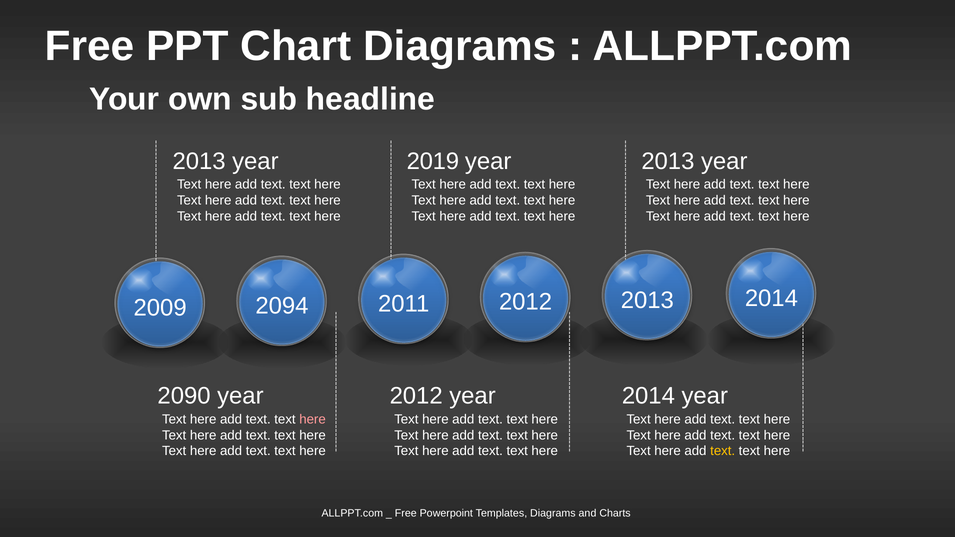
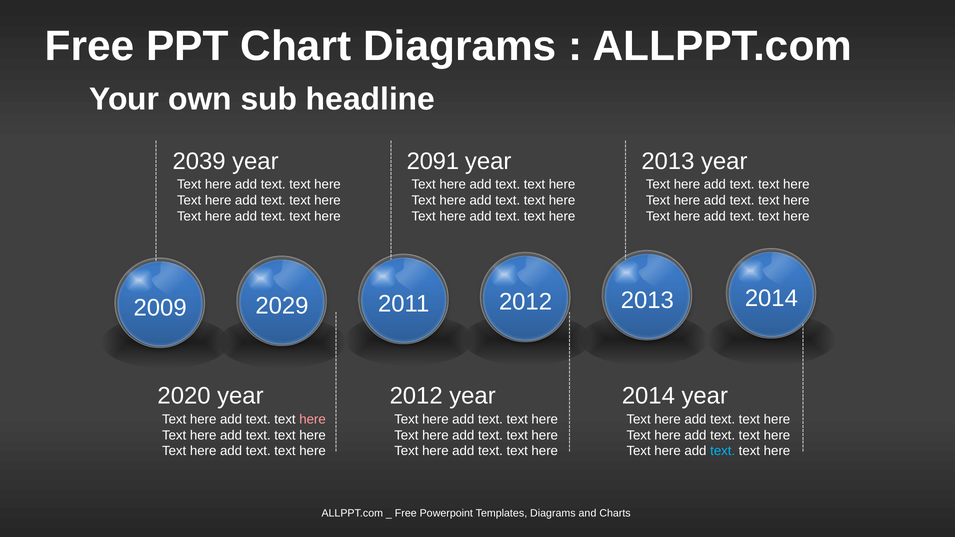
2013: 2013 -> 2039 (199, 161)
2019: 2019 -> 2091 (433, 161)
2094: 2094 -> 2029 (282, 306)
2090: 2090 -> 2020 (184, 396)
text colour: yellow -> light blue (723, 451)
